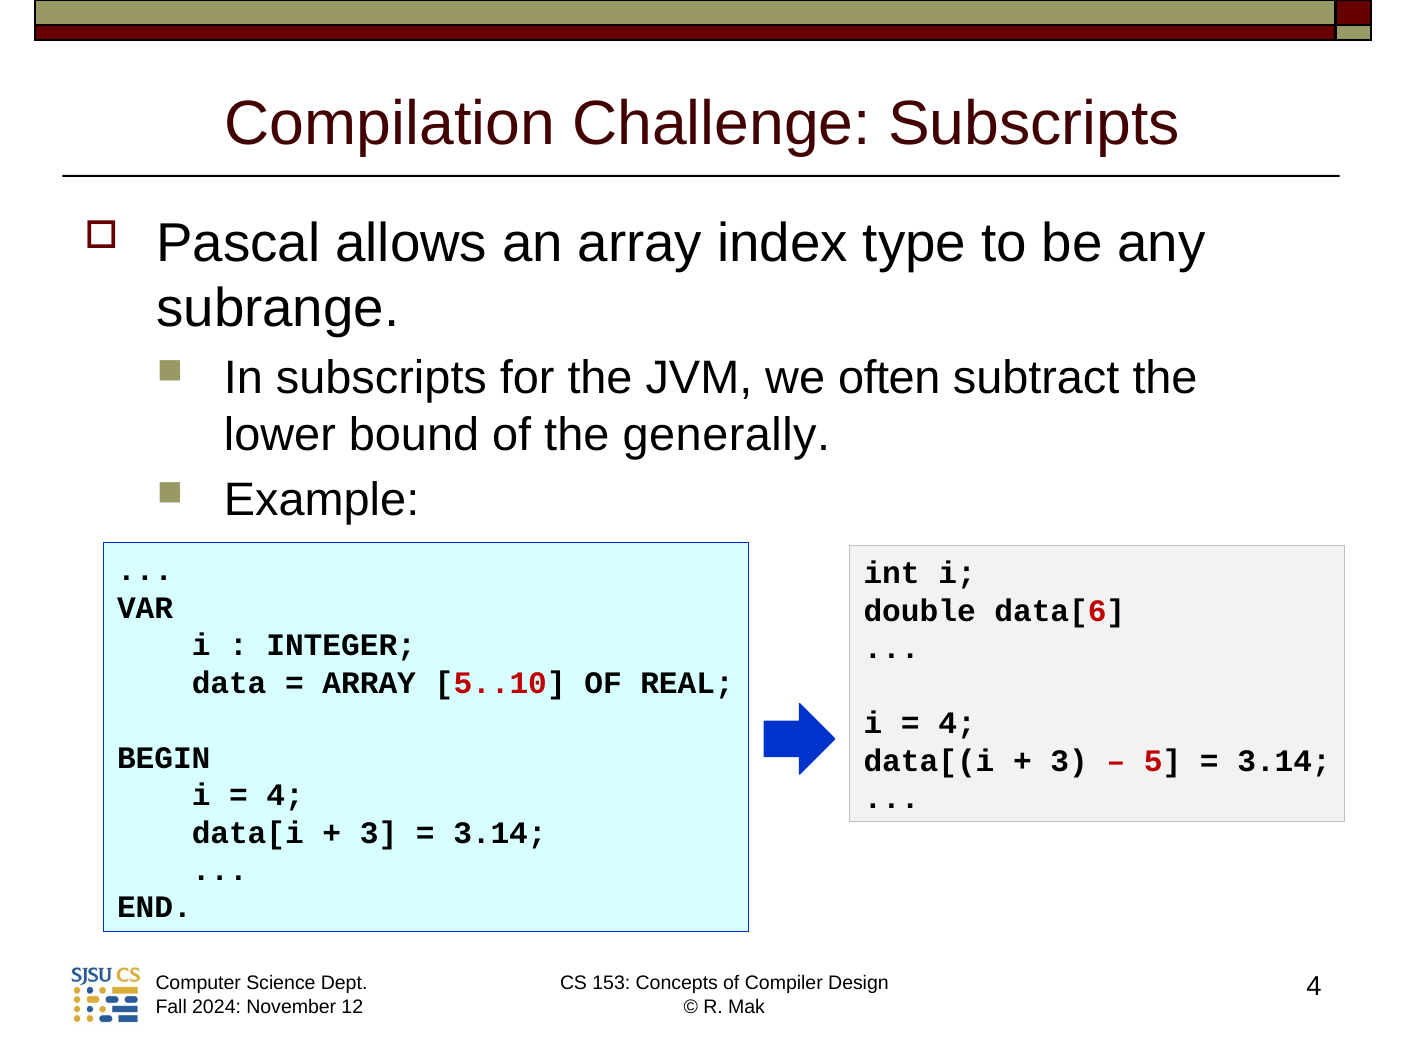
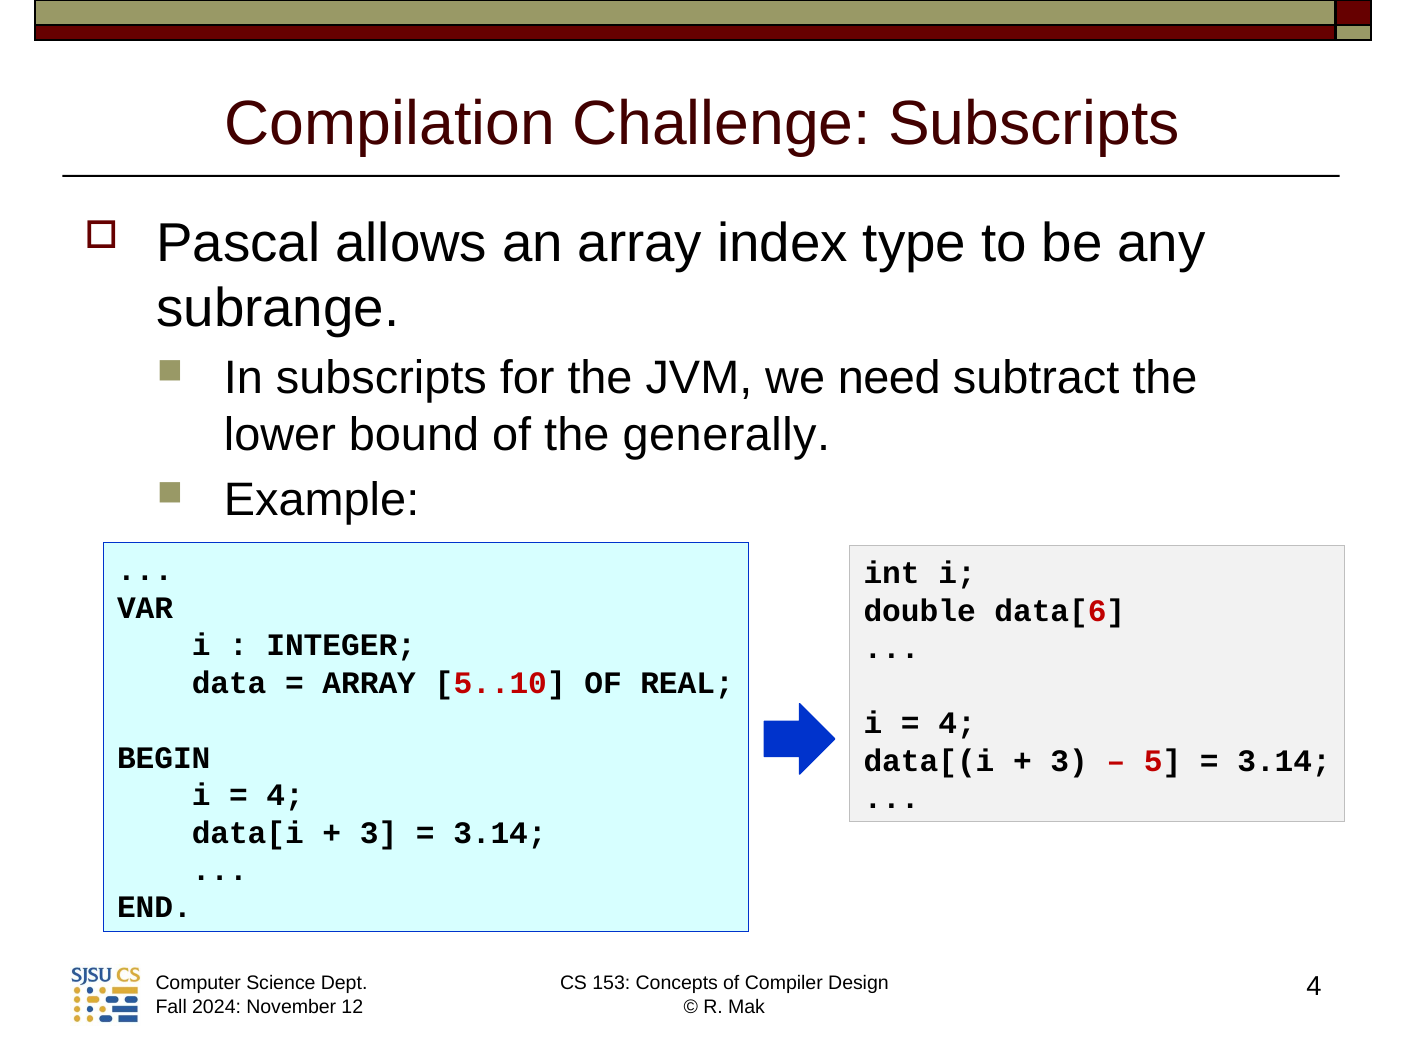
often: often -> need (889, 378)
